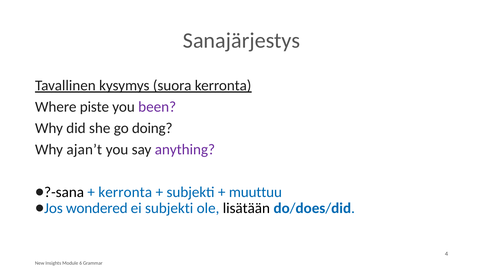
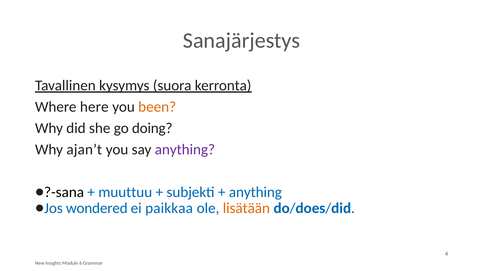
piste: piste -> here (94, 107)
been colour: purple -> orange (157, 107)
kerronta: kerronta -> muuttuu (125, 193)
muuttuu: muuttuu -> anything (255, 193)
ei subjekti: subjekti -> paikkaa (169, 209)
lisätään colour: black -> orange (246, 209)
